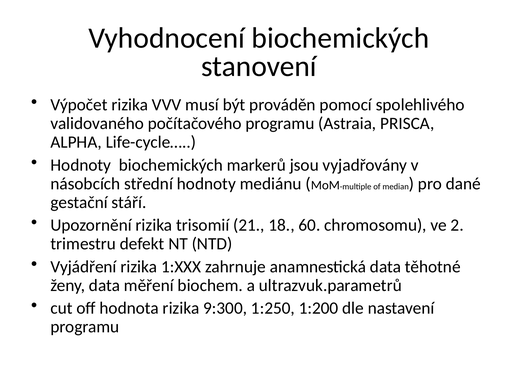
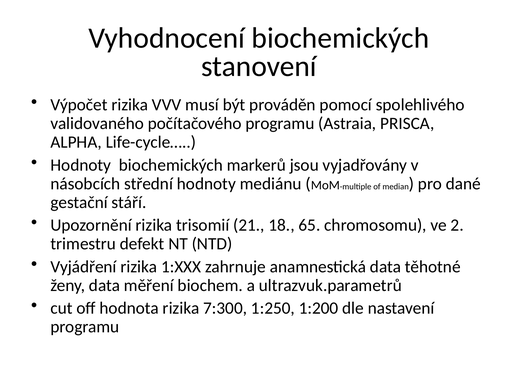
60: 60 -> 65 (309, 225)
9:300: 9:300 -> 7:300 (225, 308)
